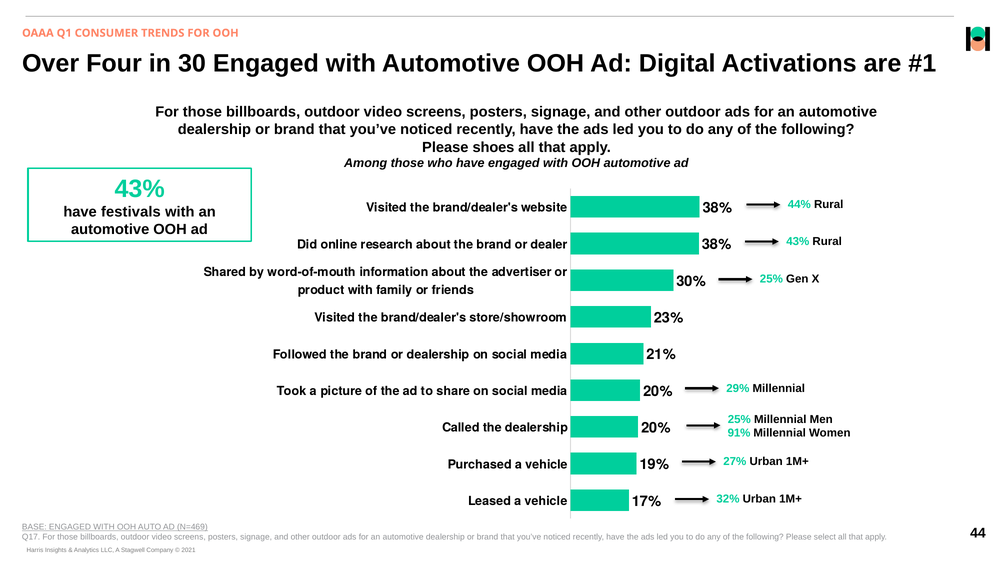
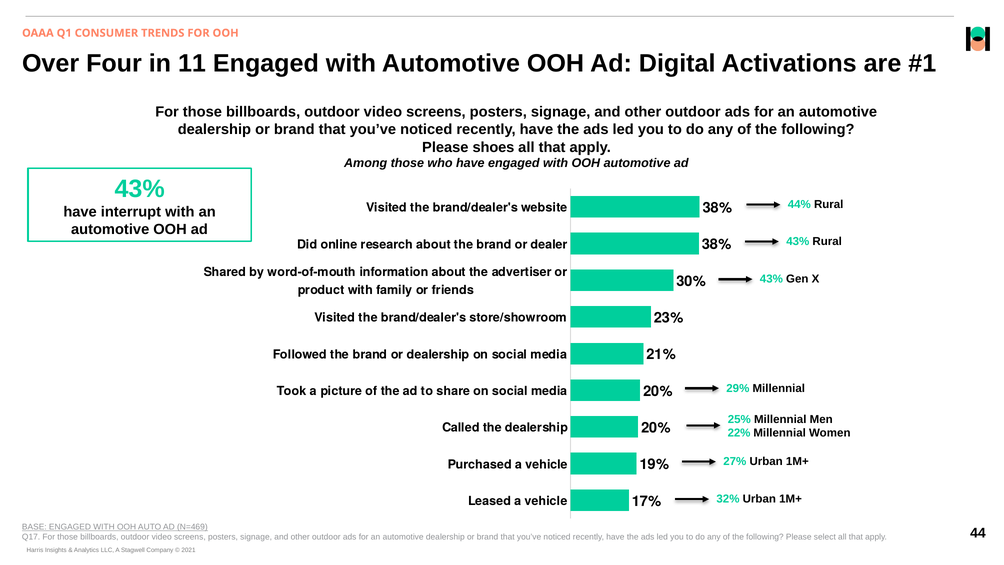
30: 30 -> 11 (192, 63)
festivals: festivals -> interrupt (131, 212)
25%: 25% -> 43% (771, 279)
91%: 91% -> 22% (739, 433)
